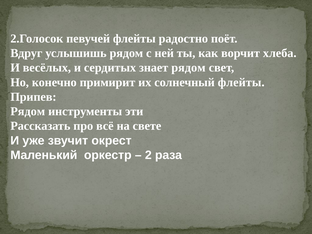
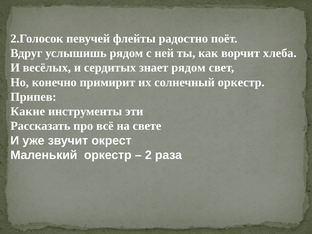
солнечный флейты: флейты -> оркестр (241, 82)
Рядом: Рядом -> Какие (28, 111)
